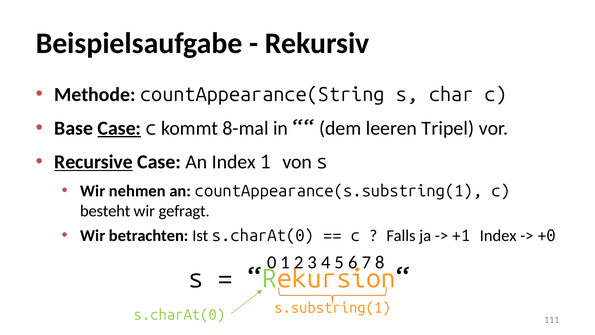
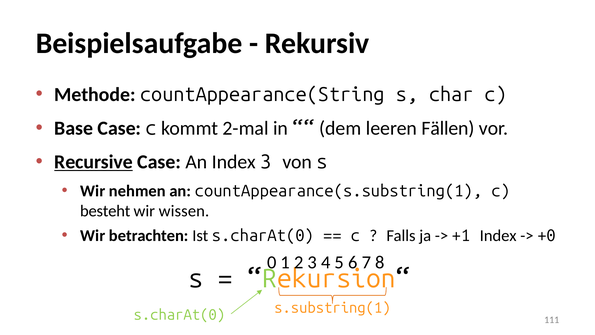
Case underline: present -> none (119, 128)
8-mal: 8-mal -> 2-mal (246, 128)
Tripel: Tripel -> Fällen (448, 128)
Index 1: 1 -> 3 (266, 162)
gefragt: gefragt -> wissen (184, 211)
